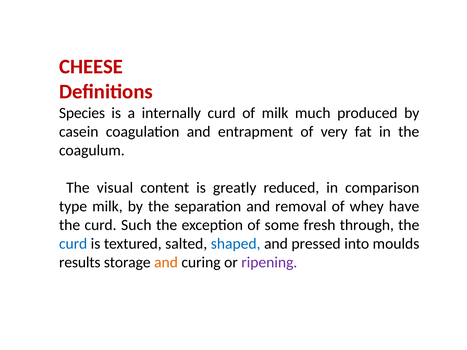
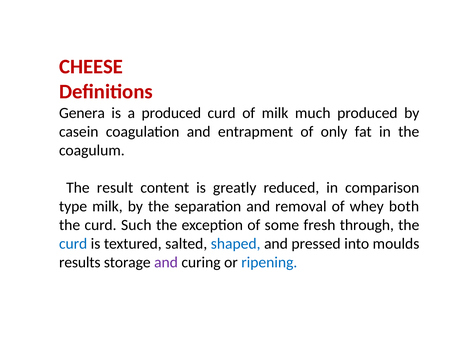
Species: Species -> Genera (82, 113)
a internally: internally -> produced (171, 113)
very: very -> only (334, 132)
visual: visual -> result (115, 188)
have: have -> both (404, 207)
and colour: orange -> purple (166, 263)
ripening colour: purple -> blue (269, 263)
